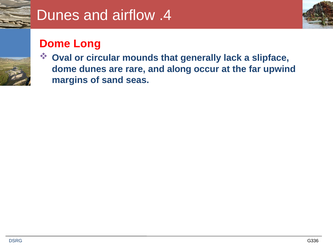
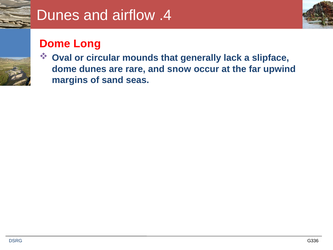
along: along -> snow (179, 69)
